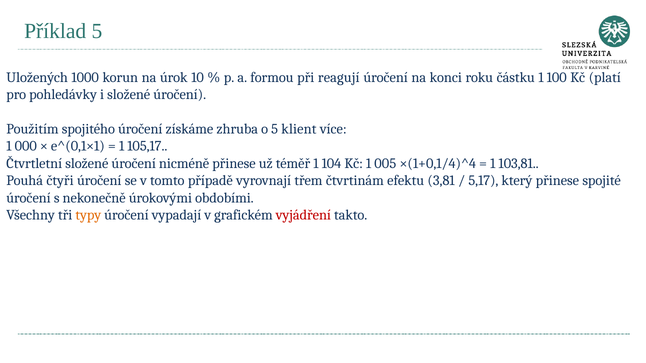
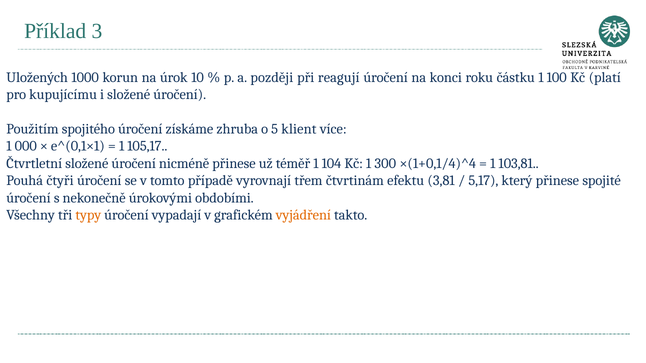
Příklad 5: 5 -> 3 (97, 31)
formou: formou -> později (272, 77)
pohledávky: pohledávky -> kupujícímu (63, 95)
005: 005 -> 300 (385, 164)
vyjádření colour: red -> orange (303, 215)
